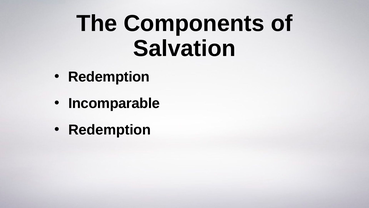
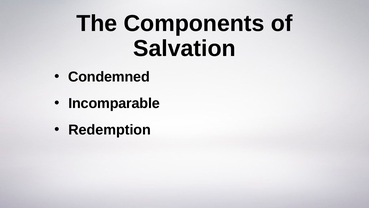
Redemption: Redemption -> Condemned (109, 77)
